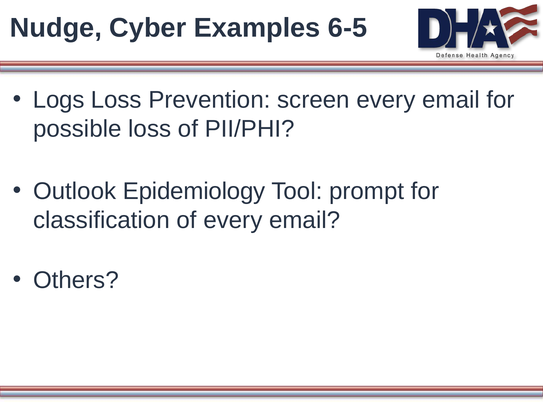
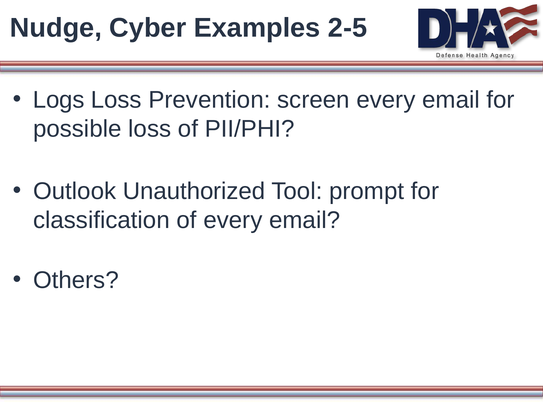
6-5: 6-5 -> 2-5 (348, 28)
Epidemiology: Epidemiology -> Unauthorized (194, 191)
